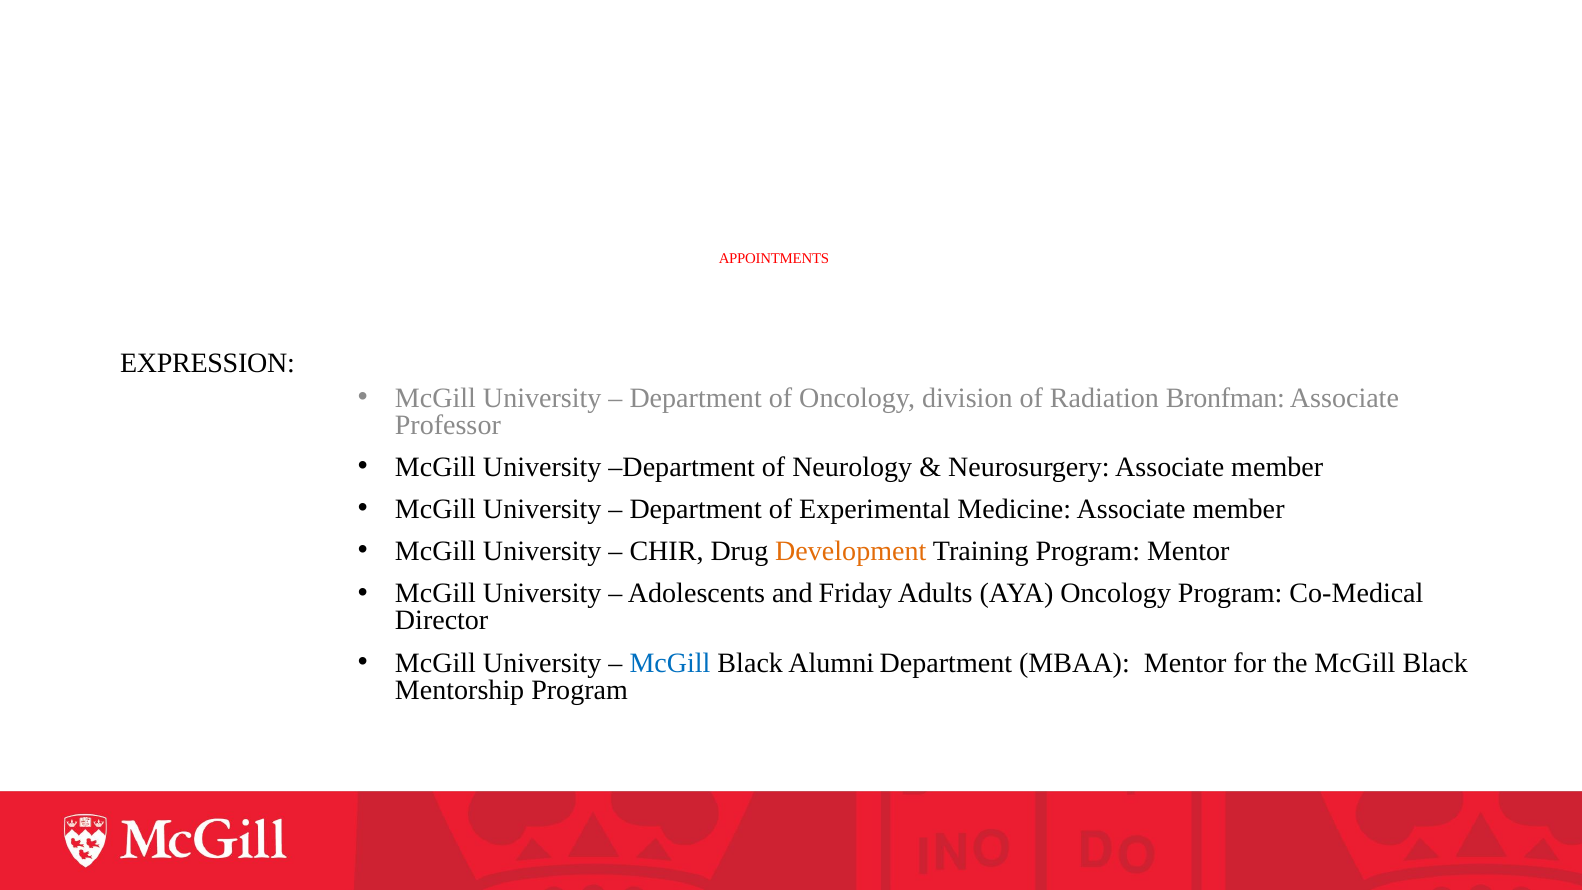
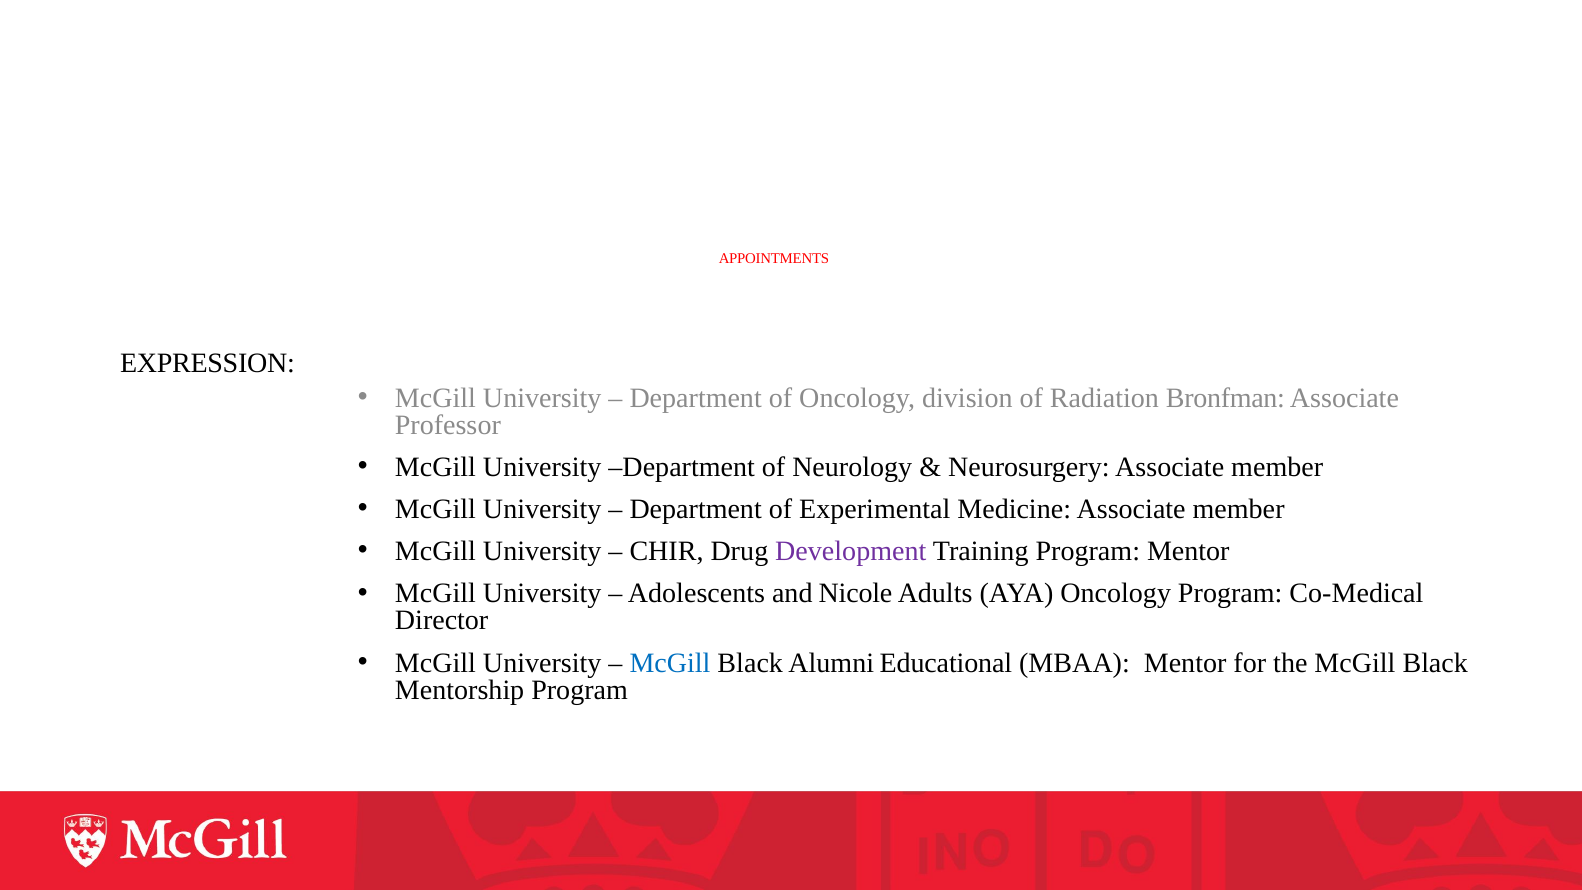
Development colour: orange -> purple (851, 551)
Friday: Friday -> Nicole (856, 593)
Alumni Department: Department -> Educational (946, 663)
